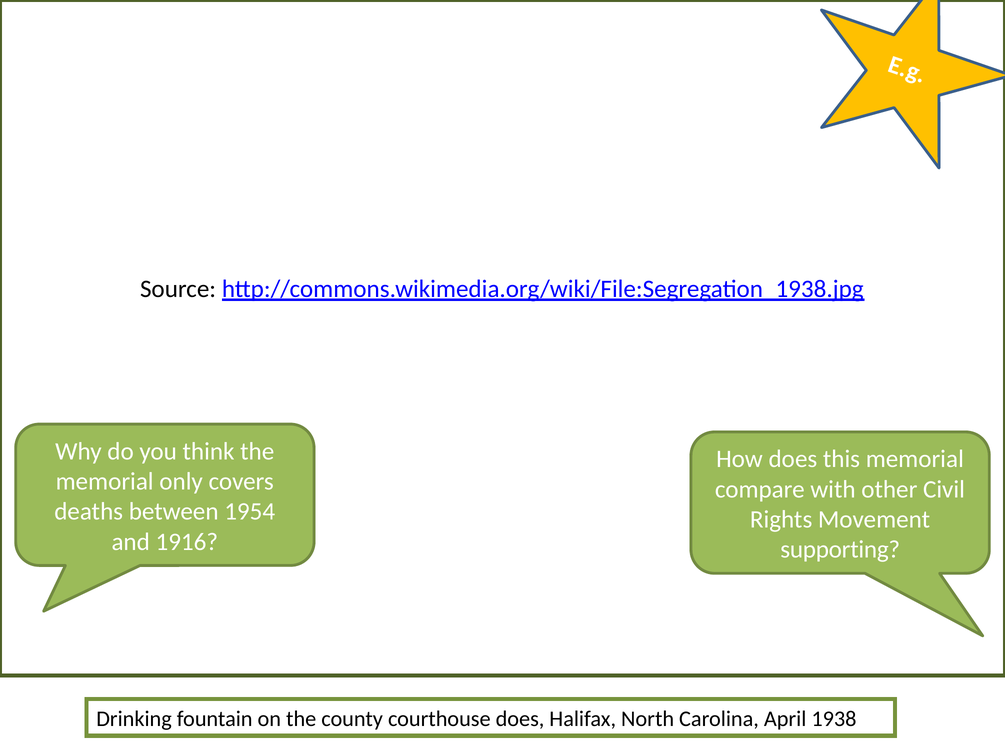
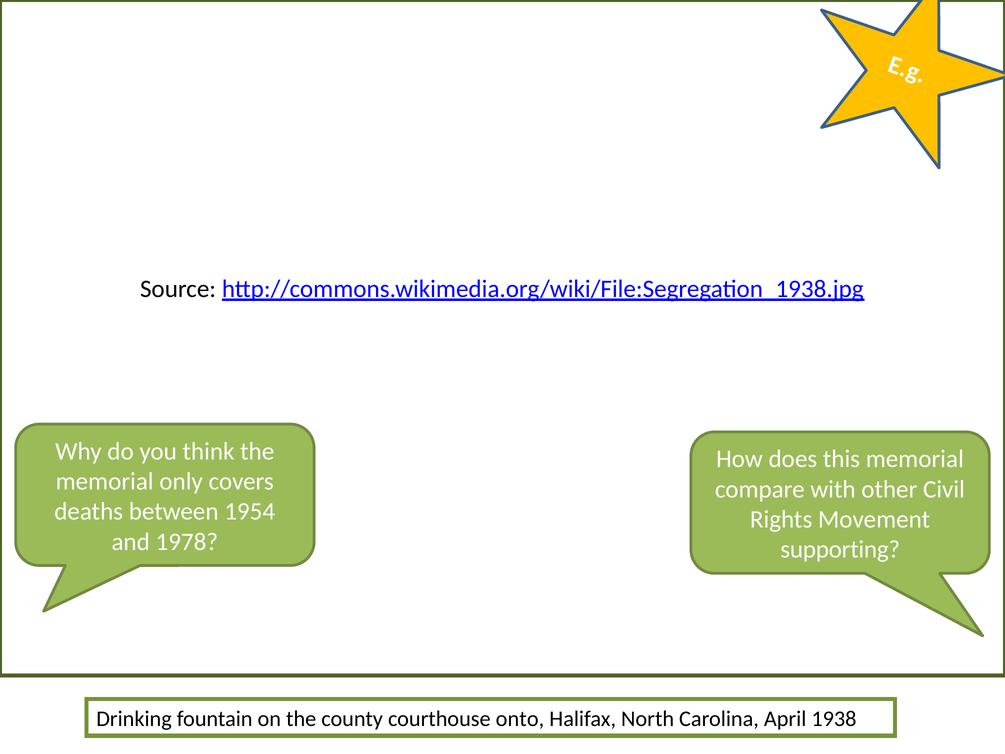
1916: 1916 -> 1978 (187, 542)
courthouse does: does -> onto (520, 719)
